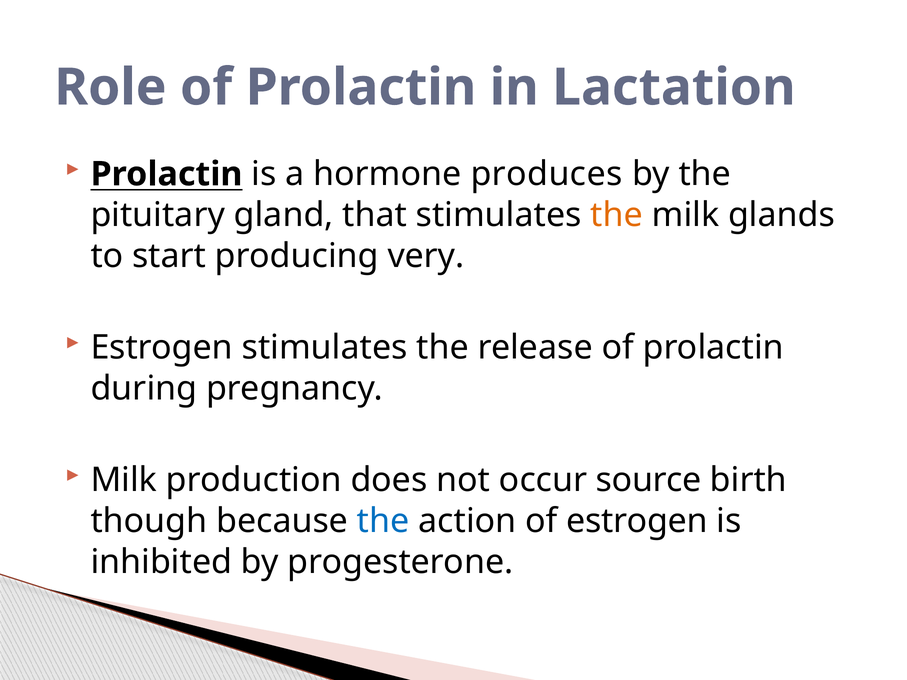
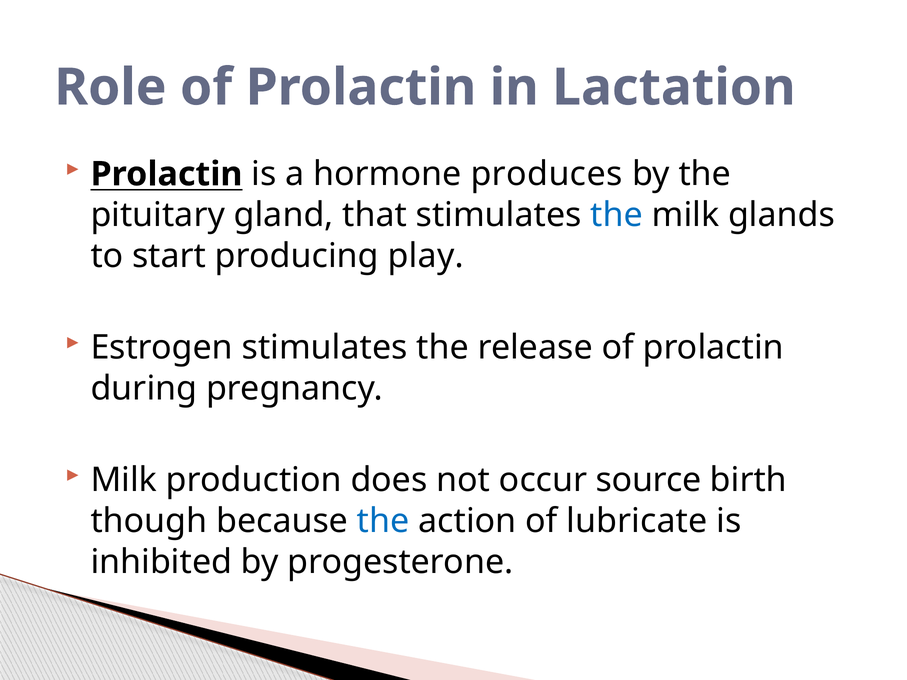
the colour: orange -> blue (617, 215)
very: very -> play (426, 256)
of estrogen: estrogen -> lubricate (637, 521)
